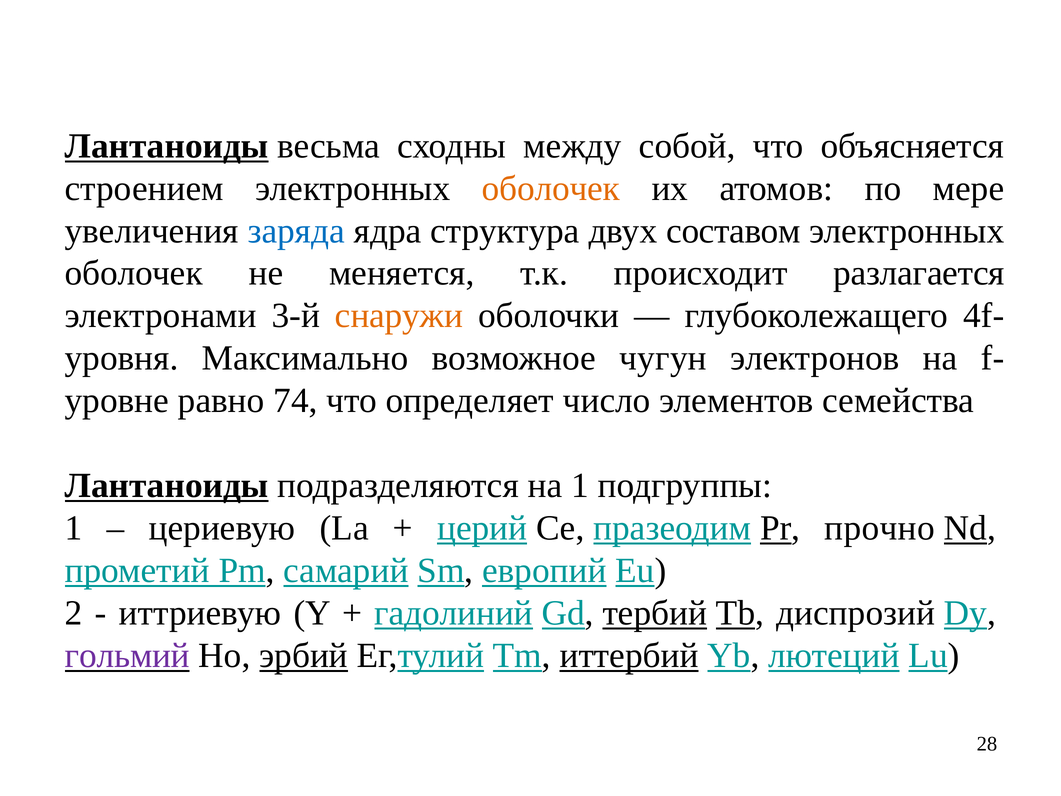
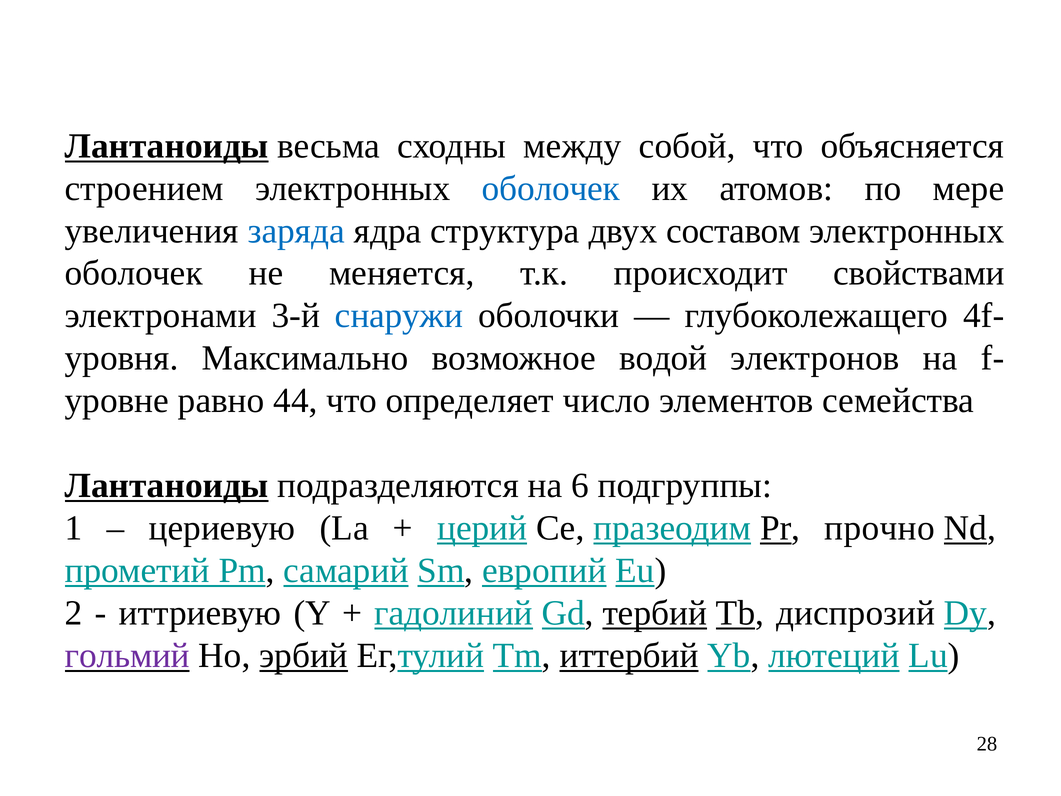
оболочек colour: orange -> blue (551, 188)
разлагается: разлагается -> свойствами (919, 273)
снаружи colour: orange -> blue (399, 316)
чугун: чугун -> водой (663, 358)
74: 74 -> 44 (295, 401)
на 1: 1 -> 6 (580, 485)
